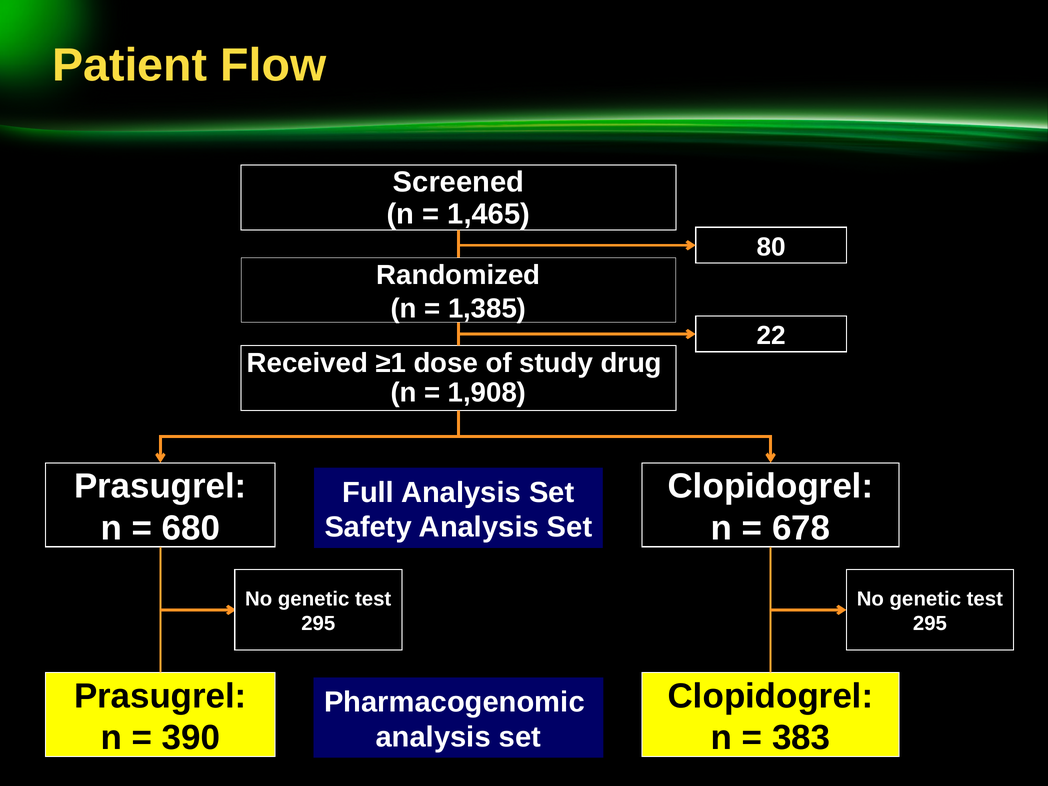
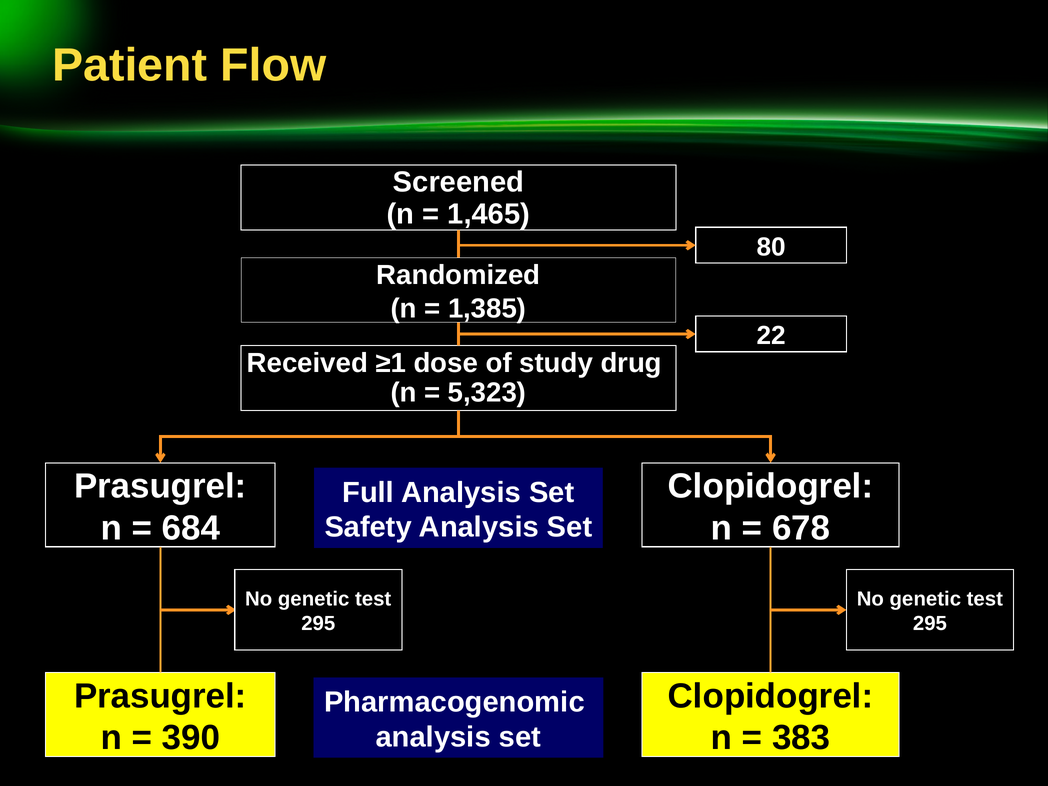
1,908: 1,908 -> 5,323 (487, 393)
680: 680 -> 684 (191, 528)
